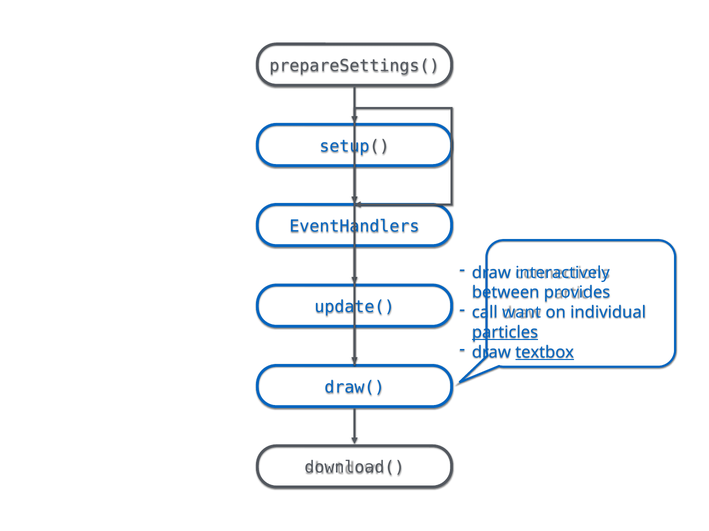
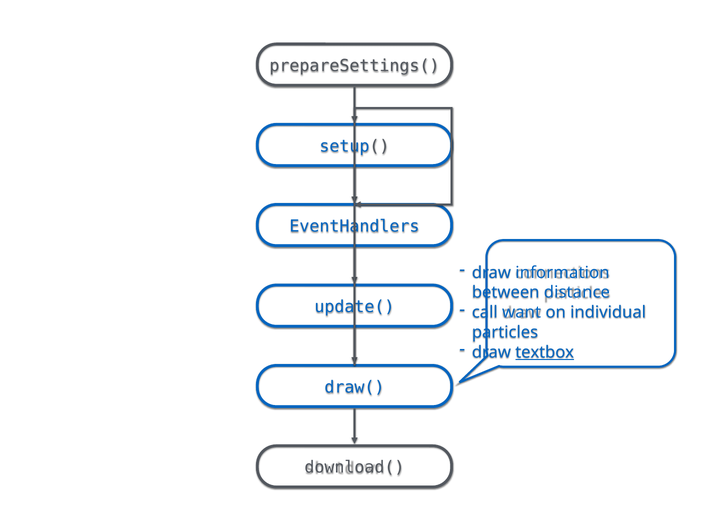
interactively: interactively -> information (562, 273)
provides: provides -> distance (577, 293)
particles underline: present -> none (505, 333)
